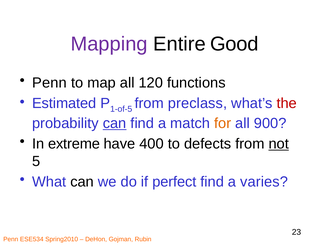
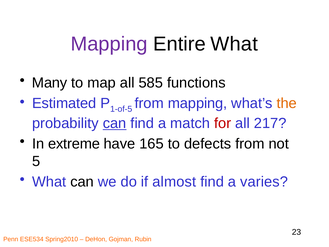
Entire Good: Good -> What (234, 44)
Penn: Penn -> Many (50, 83)
120: 120 -> 585 (151, 83)
from preclass: preclass -> mapping (198, 103)
the colour: red -> orange (287, 103)
for colour: orange -> red (223, 123)
900: 900 -> 217 (270, 123)
400: 400 -> 165 (152, 144)
not underline: present -> none (279, 144)
perfect: perfect -> almost (174, 182)
